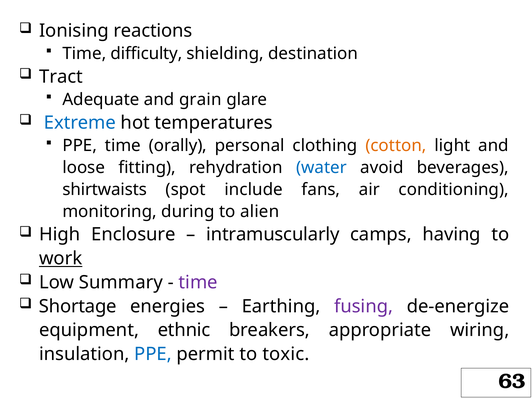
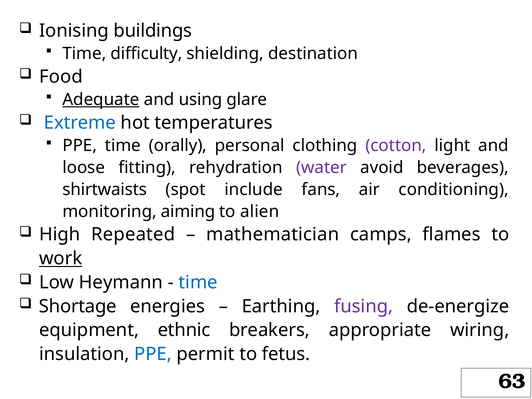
reactions: reactions -> buildings (153, 31)
Tract: Tract -> Food (61, 77)
Adequate underline: none -> present (101, 100)
grain: grain -> using (200, 100)
cotton colour: orange -> purple (396, 145)
water colour: blue -> purple (321, 167)
during: during -> aiming (188, 211)
Enclosure: Enclosure -> Repeated (133, 235)
intramuscularly: intramuscularly -> mathematician (273, 235)
having: having -> flames (452, 235)
Summary: Summary -> Heymann (121, 282)
time colour: purple -> blue (198, 282)
toxic: toxic -> fetus (286, 354)
